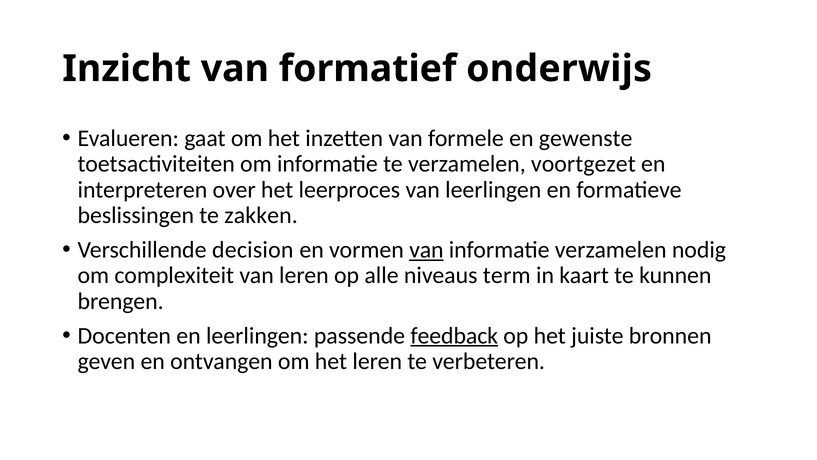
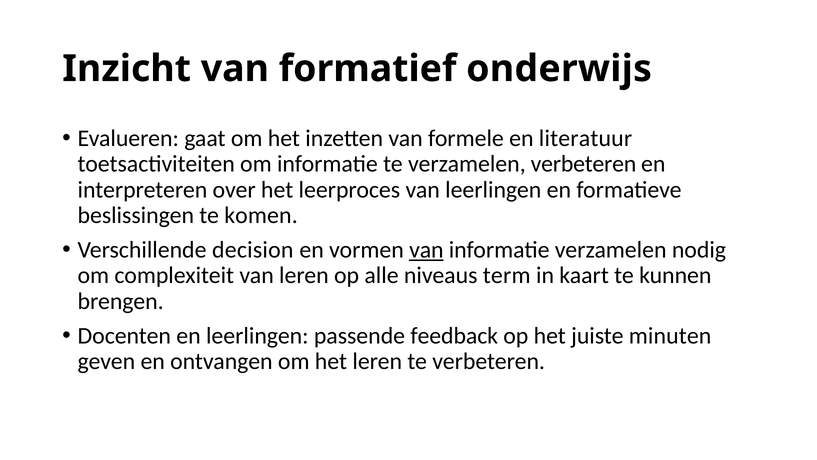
gewenste: gewenste -> literatuur (586, 138)
verzamelen voortgezet: voortgezet -> verbeteren (583, 164)
zakken: zakken -> komen (261, 215)
feedback underline: present -> none (454, 335)
bronnen: bronnen -> minuten (670, 335)
